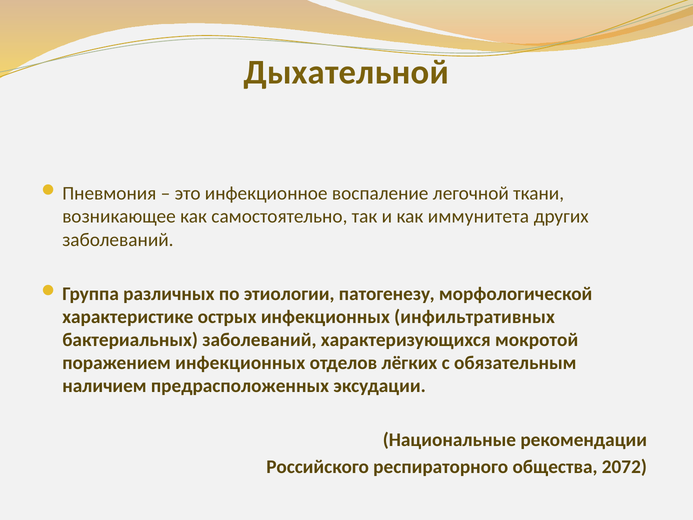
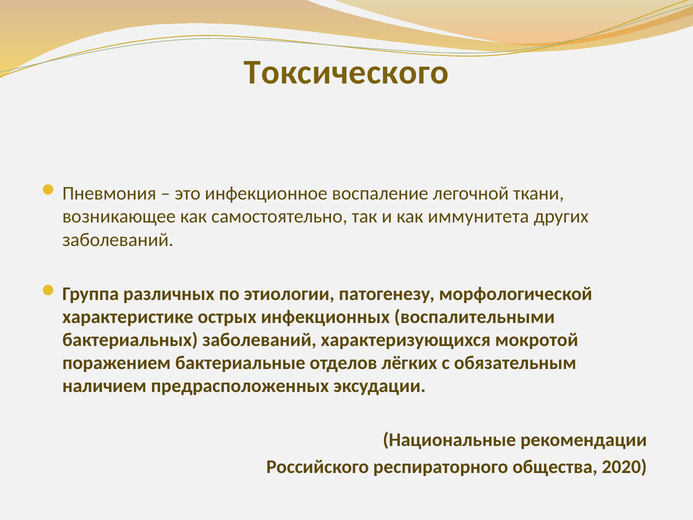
Дыхательной: Дыхательной -> Токсического (346, 72)
инфильтративных: инфильтративных -> воспалительными (475, 317)
поражением инфекционных: инфекционных -> бактериальные (240, 363)
2072: 2072 -> 2020 (624, 467)
